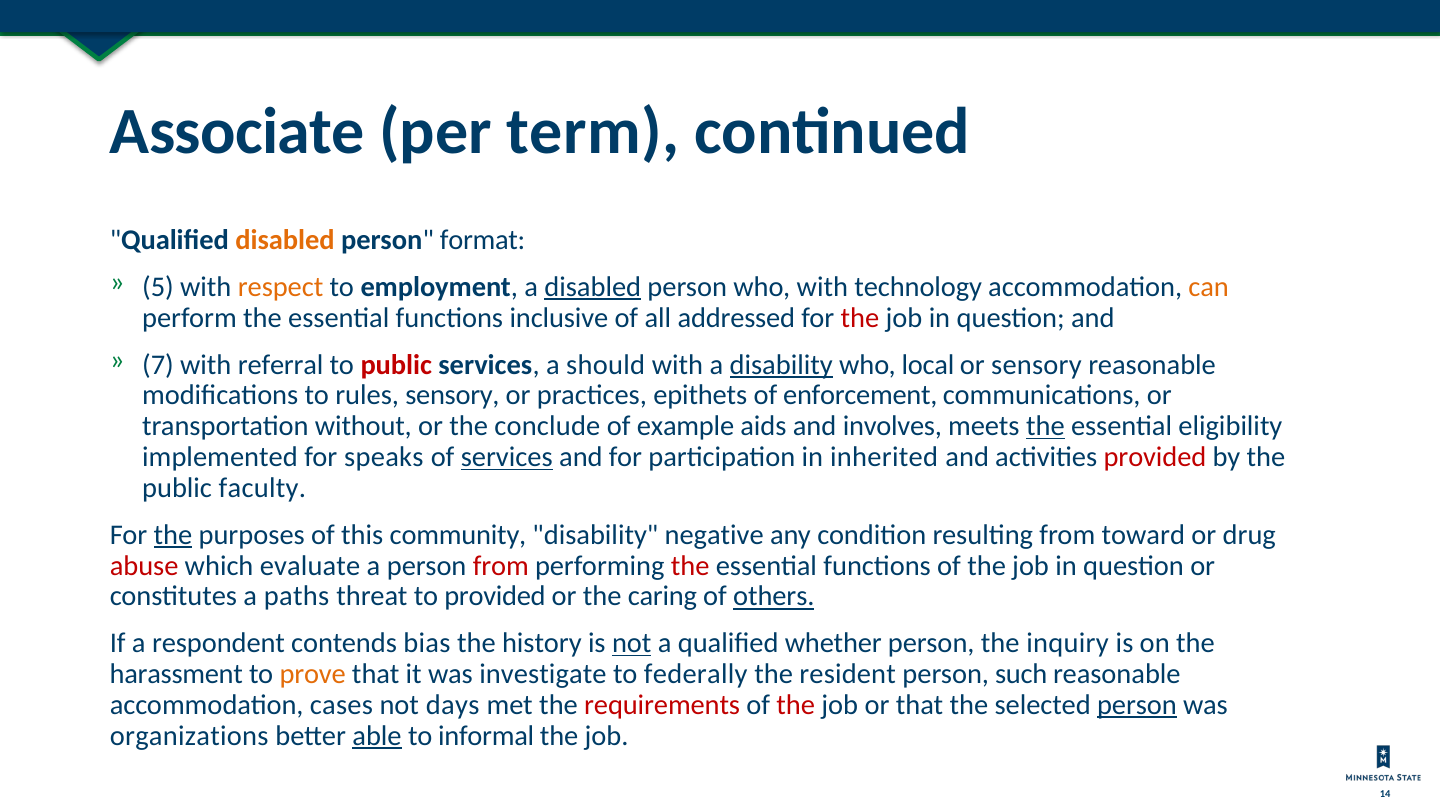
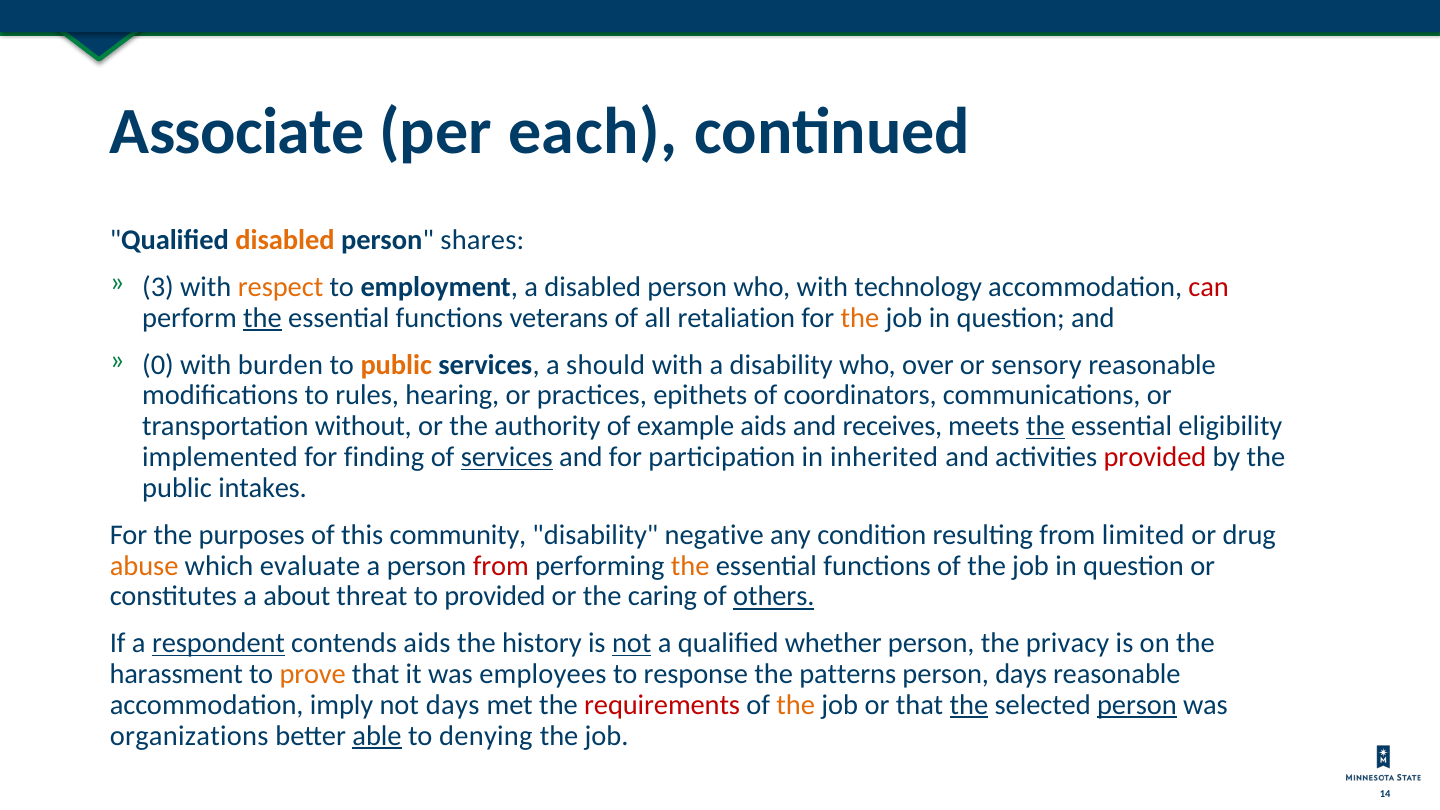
term: term -> each (593, 132)
format: format -> shares (482, 240)
5: 5 -> 3 (158, 287)
disabled underline: present -> none (593, 287)
can colour: orange -> red (1209, 287)
the underline: none -> present (262, 318)
inclusive: inclusive -> veterans (559, 318)
addressed: addressed -> retaliation (736, 318)
the colour: red -> orange (860, 318)
7: 7 -> 0 (158, 365)
referral: referral -> burden (280, 365)
public colour: red -> orange (396, 365)
disability underline: present -> none (781, 365)
local: local -> over (928, 365)
rules sensory: sensory -> hearing (452, 396)
enforcement: enforcement -> coordinators (860, 396)
conclude: conclude -> authority (547, 426)
involves: involves -> receives (892, 426)
speaks: speaks -> finding (384, 457)
faculty: faculty -> intakes (263, 488)
the underline: present -> none (173, 535)
toward: toward -> limited (1143, 535)
abuse colour: red -> orange (144, 566)
the colour: red -> orange (690, 566)
paths: paths -> about (297, 596)
respondent underline: none -> present (218, 643)
contends bias: bias -> aids (427, 643)
inquiry: inquiry -> privacy (1068, 643)
investigate: investigate -> employees (543, 674)
federally: federally -> response (696, 674)
resident: resident -> patterns (848, 674)
person such: such -> days (1021, 674)
cases: cases -> imply (342, 705)
the colour: red -> orange (796, 705)
the underline: none -> present (969, 705)
informal: informal -> denying (486, 736)
